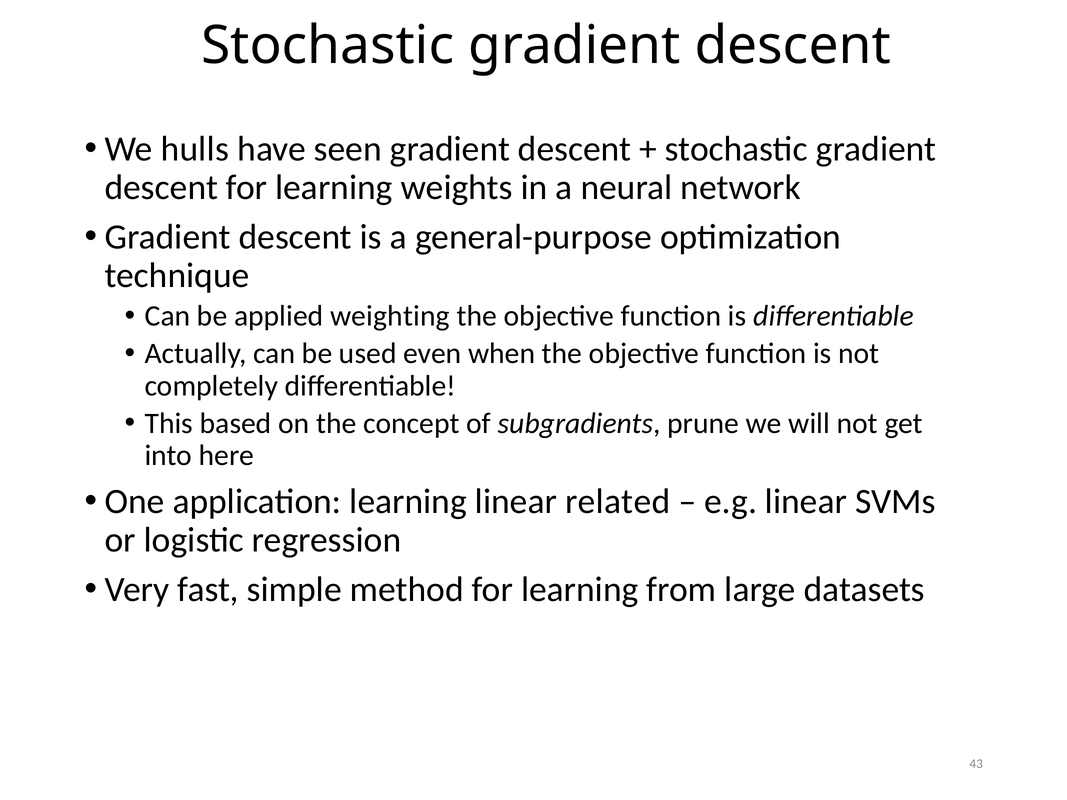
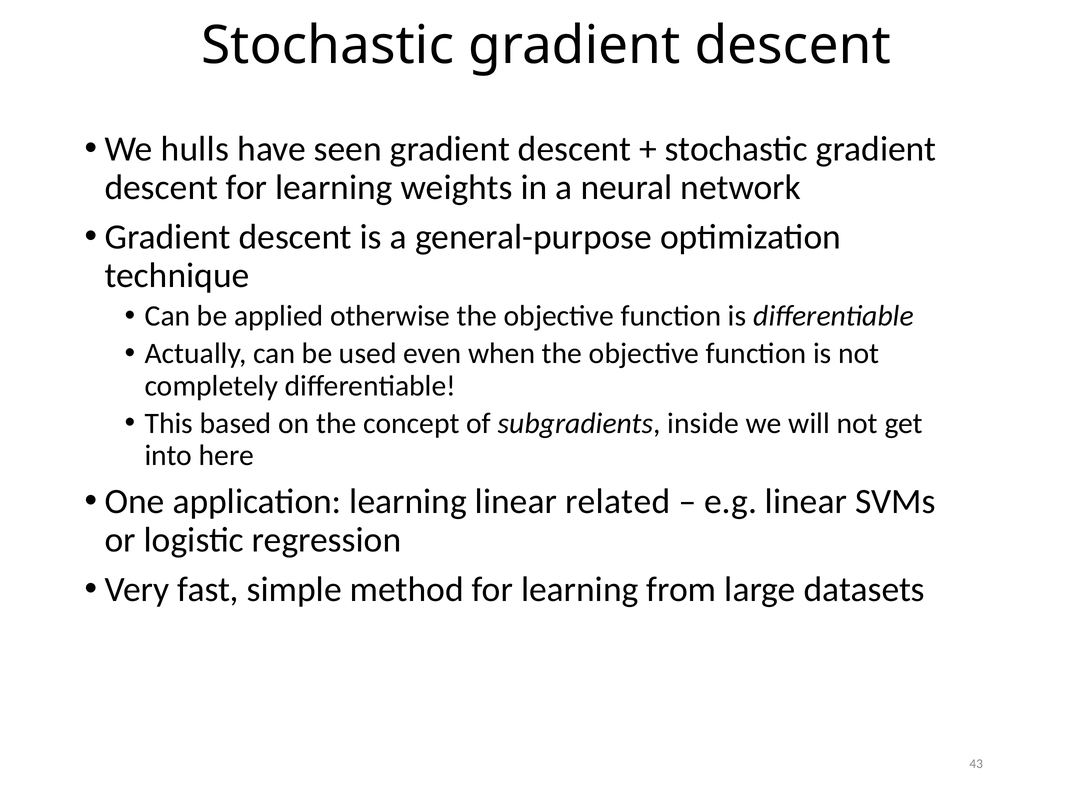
weighting: weighting -> otherwise (390, 316)
prune: prune -> inside (703, 423)
